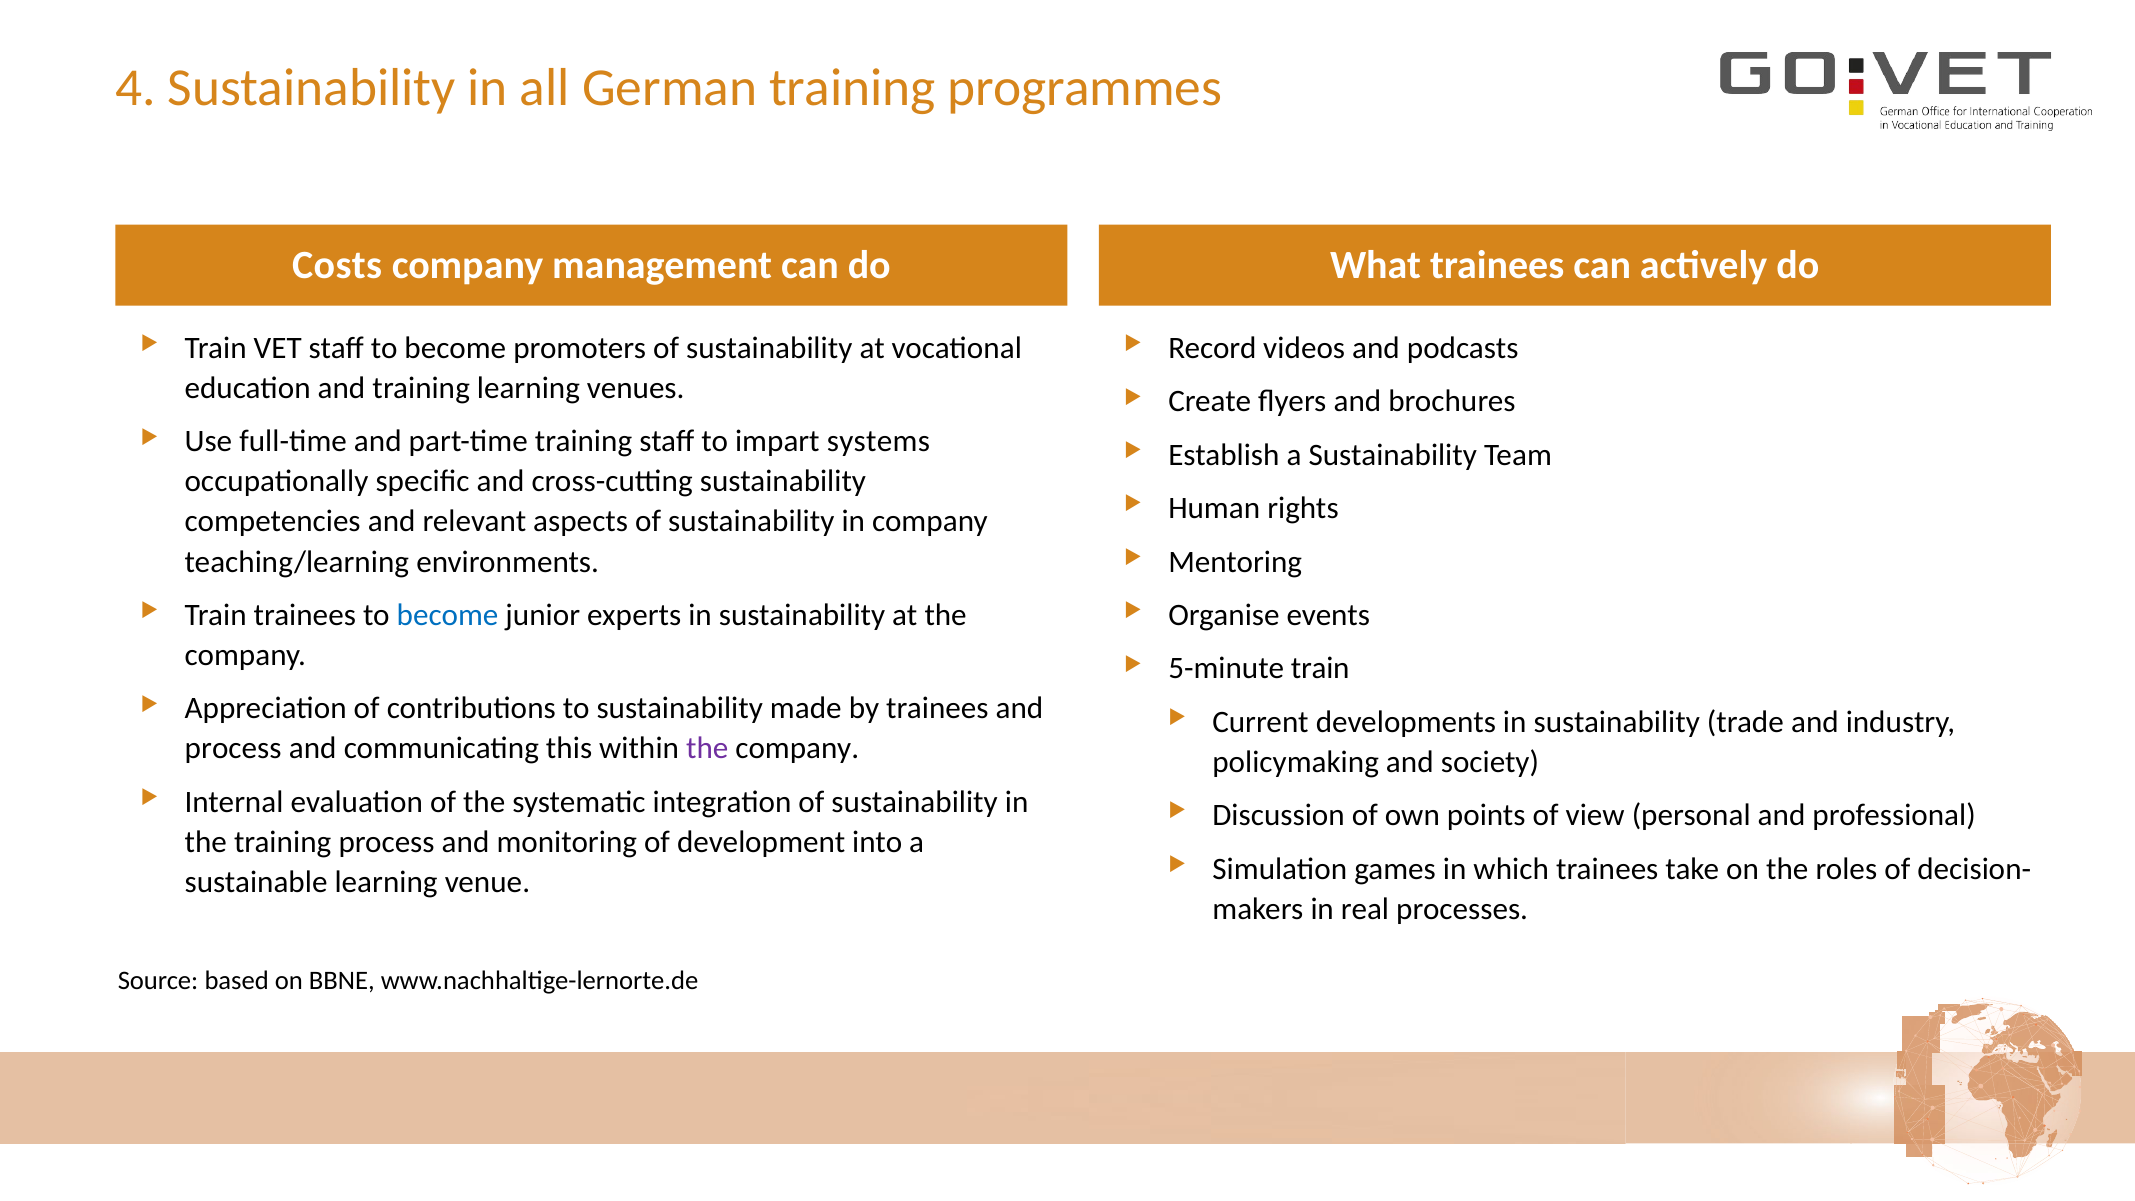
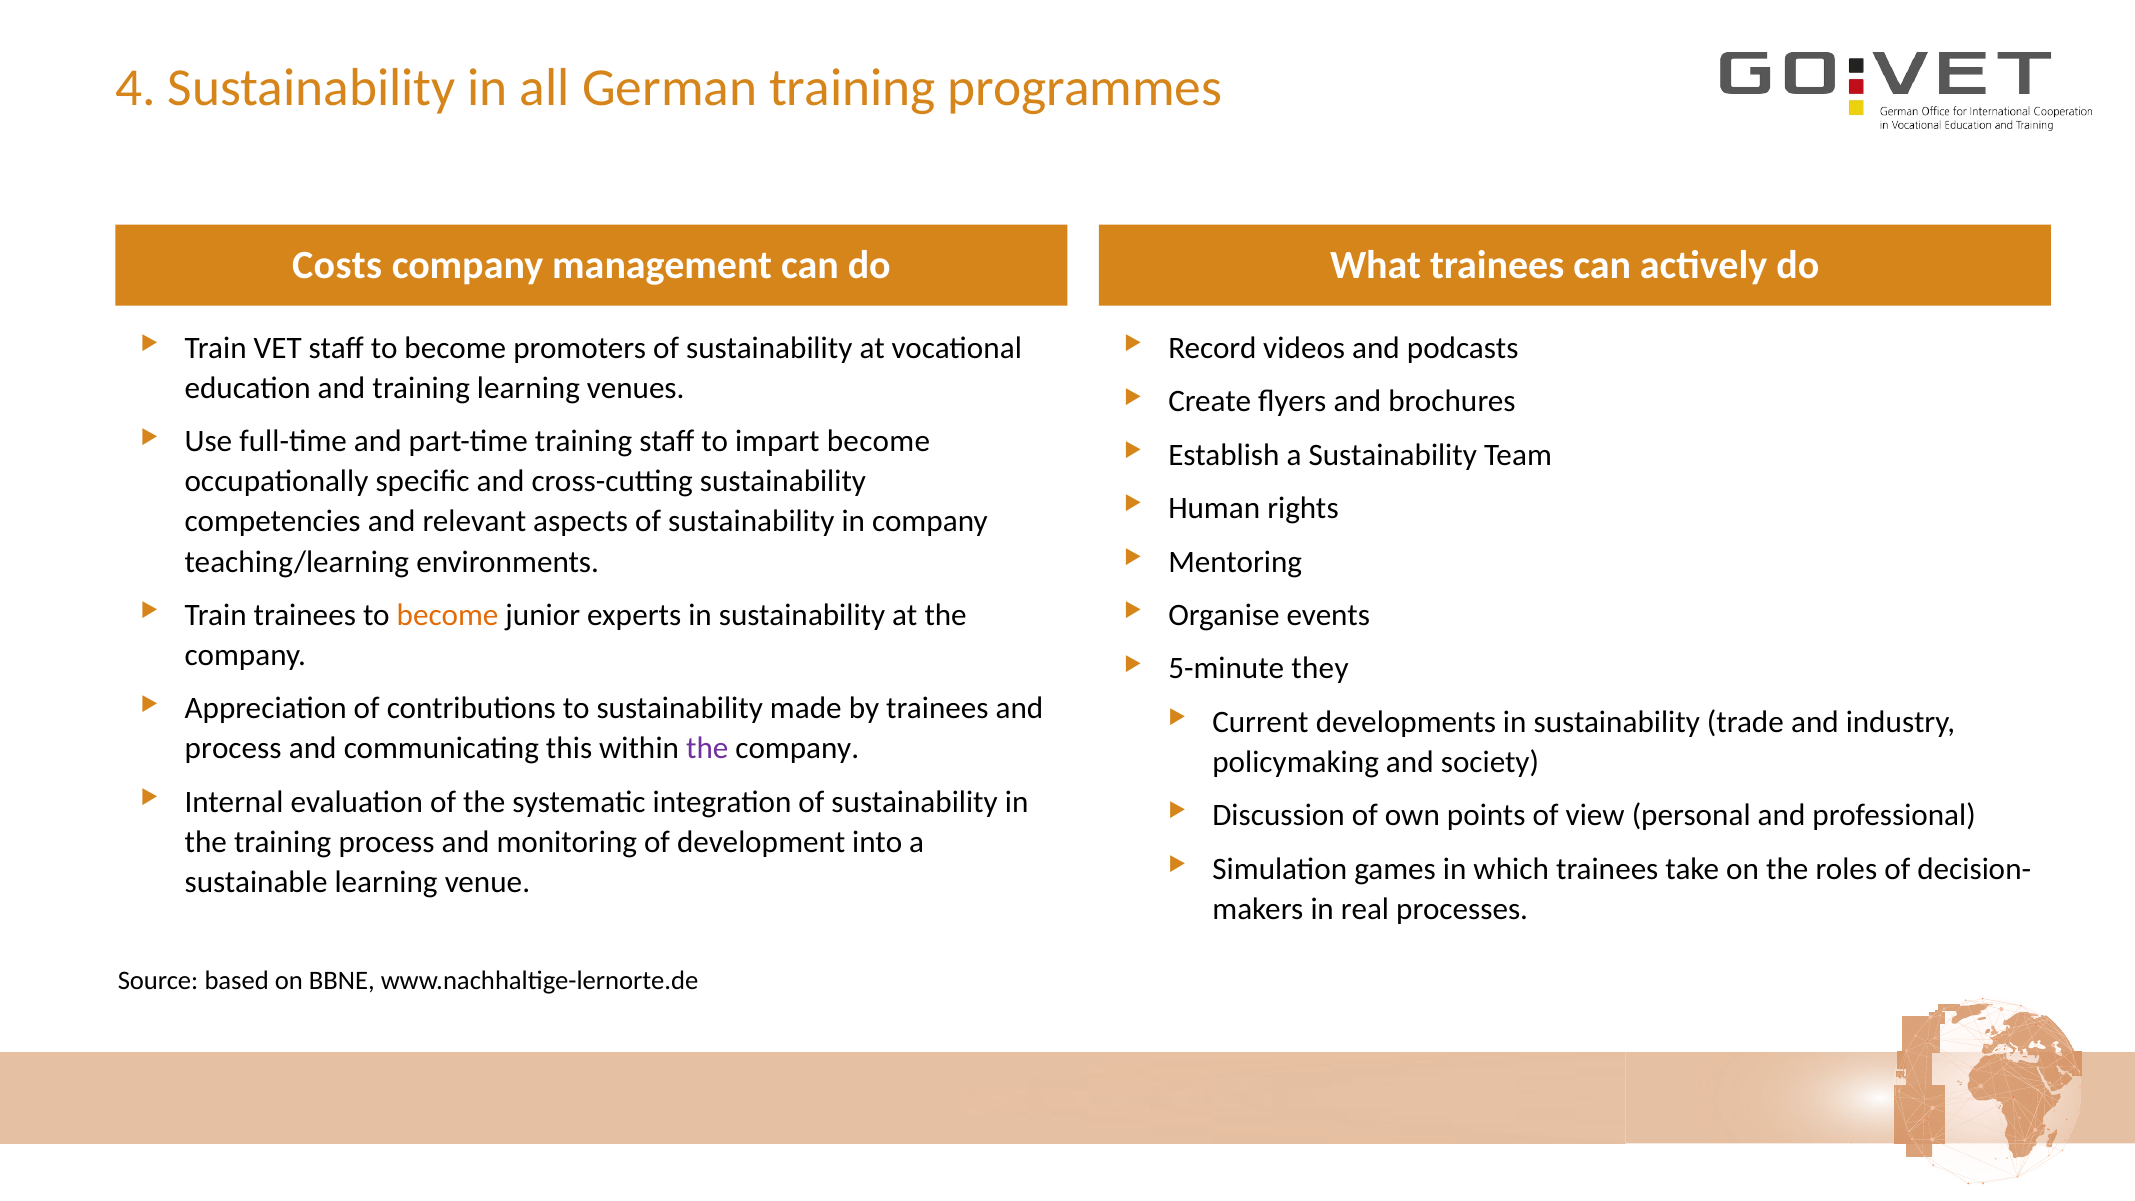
impart systems: systems -> become (878, 442)
become colour: blue -> orange (448, 615)
5-minute train: train -> they (1320, 668)
